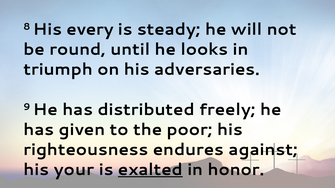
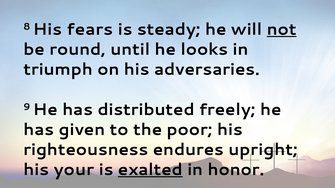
every: every -> fears (90, 29)
not underline: none -> present (282, 29)
against: against -> upright (263, 150)
